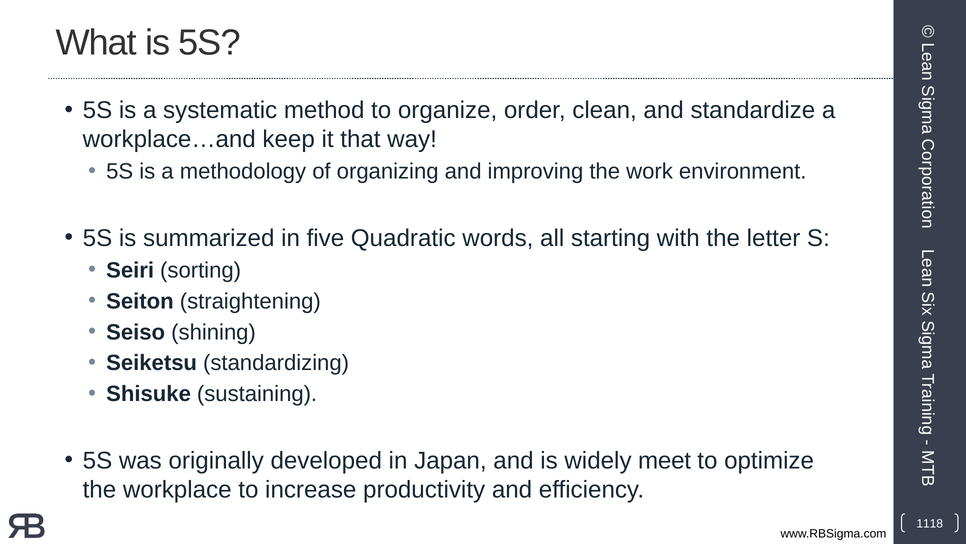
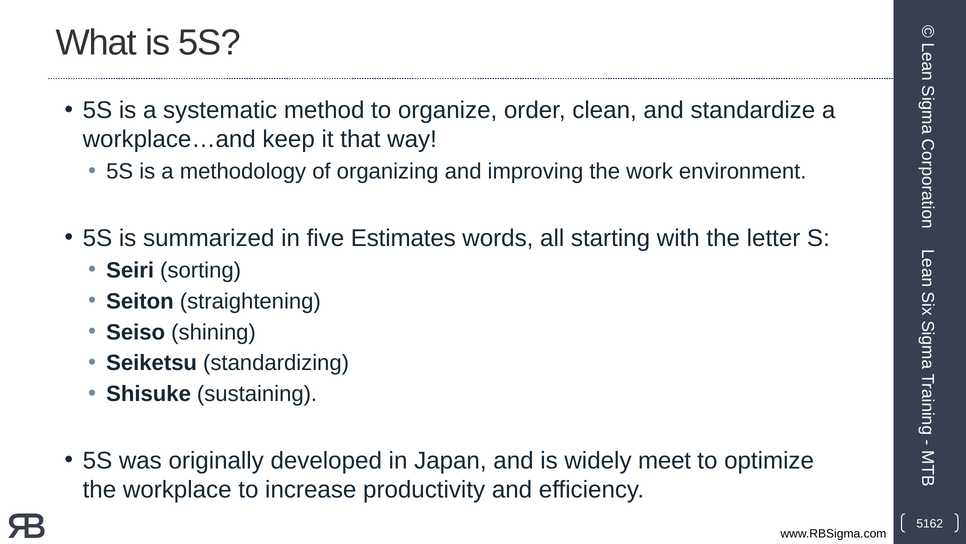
Quadratic: Quadratic -> Estimates (403, 238)
1118: 1118 -> 5162 (930, 523)
